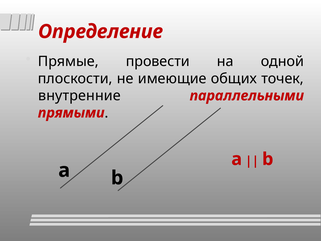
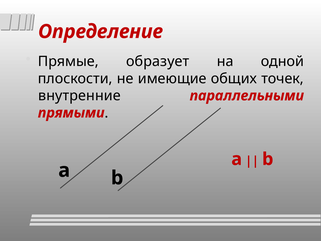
провести: провести -> образует (158, 61)
